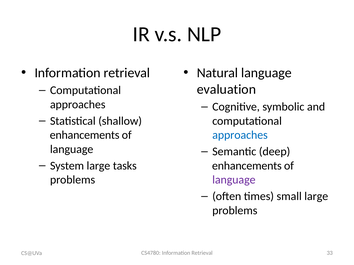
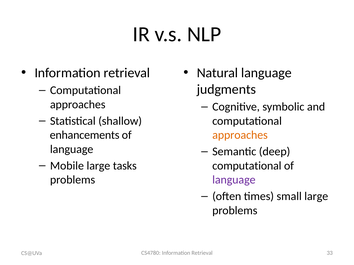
evaluation: evaluation -> judgments (226, 89)
approaches colour: blue -> orange (240, 135)
System: System -> Mobile (67, 166)
enhancements: enhancements -> computational (247, 166)
